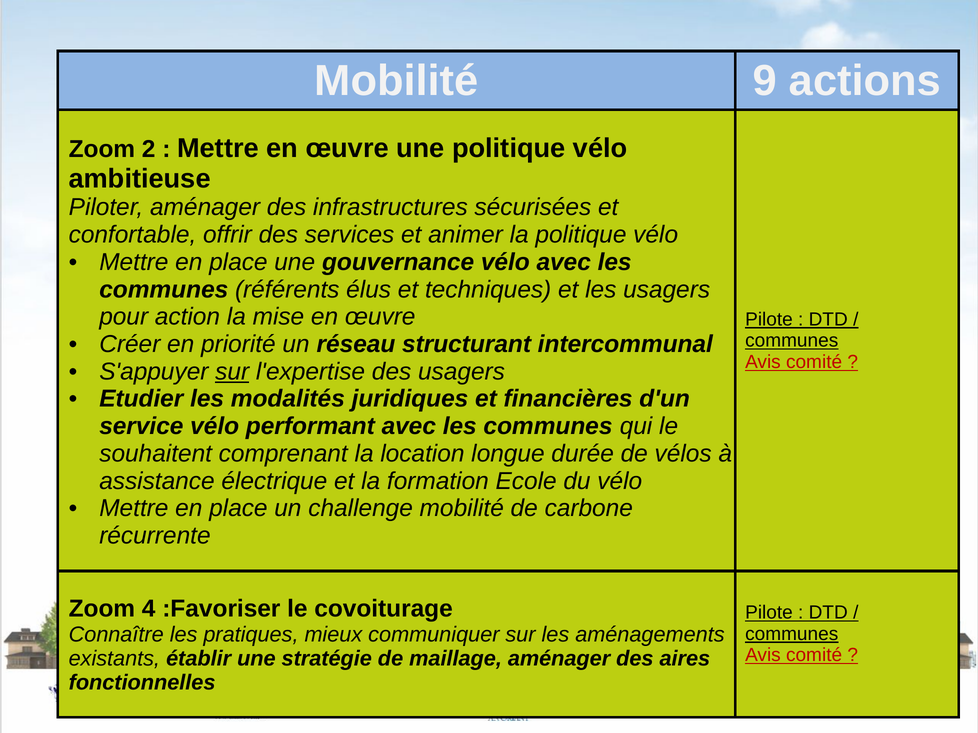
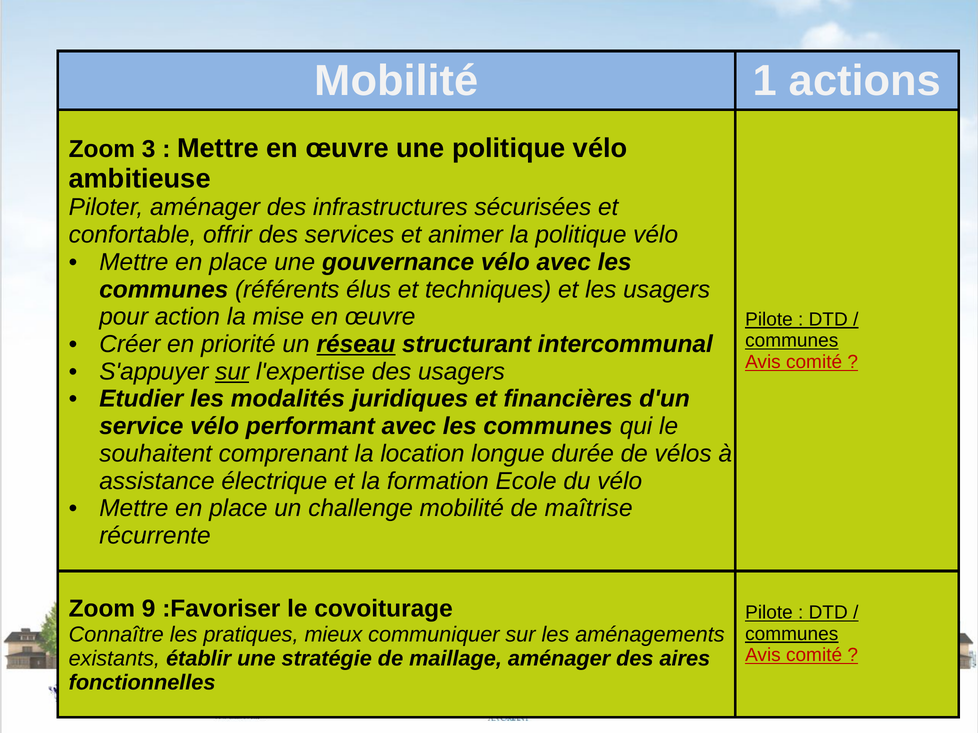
9: 9 -> 1 (765, 81)
2: 2 -> 3 (149, 149)
réseau underline: none -> present (356, 344)
carbone: carbone -> maîtrise (589, 509)
4: 4 -> 9 (149, 609)
